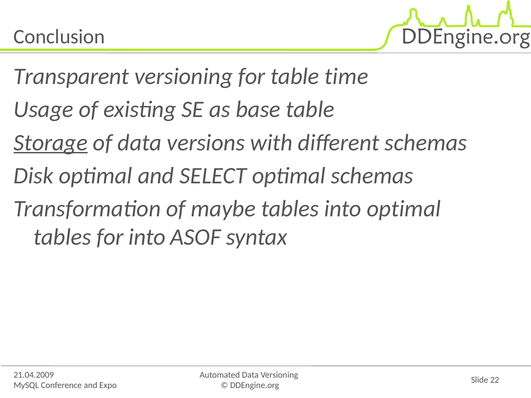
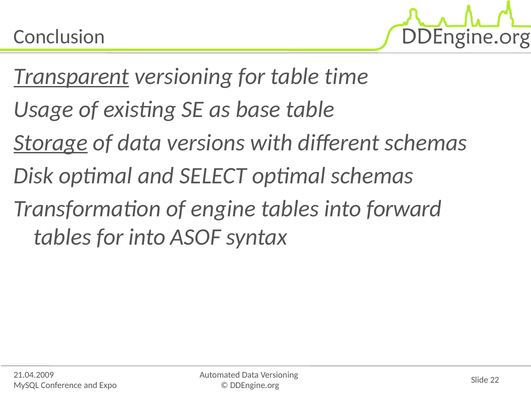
Transparent underline: none -> present (71, 77)
maybe: maybe -> engine (223, 209)
into optimal: optimal -> forward (404, 209)
